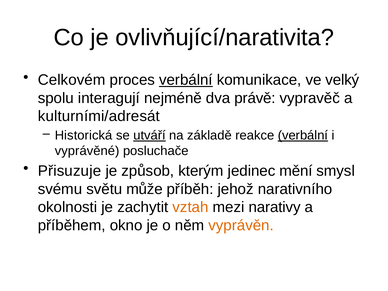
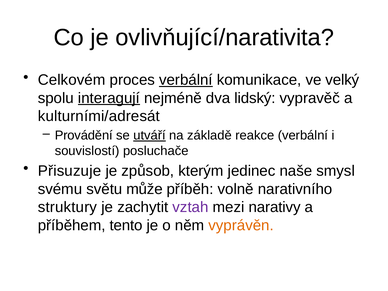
interagují underline: none -> present (109, 98)
právě: právě -> lidský (255, 98)
Historická: Historická -> Provádění (84, 135)
verbální underline: present -> none (303, 135)
vyprávěné: vyprávěné -> souvislostí (87, 151)
mění: mění -> naše (296, 171)
jehož: jehož -> volně (236, 189)
okolnosti: okolnosti -> struktury (67, 207)
vztah colour: orange -> purple (190, 207)
okno: okno -> tento (126, 225)
